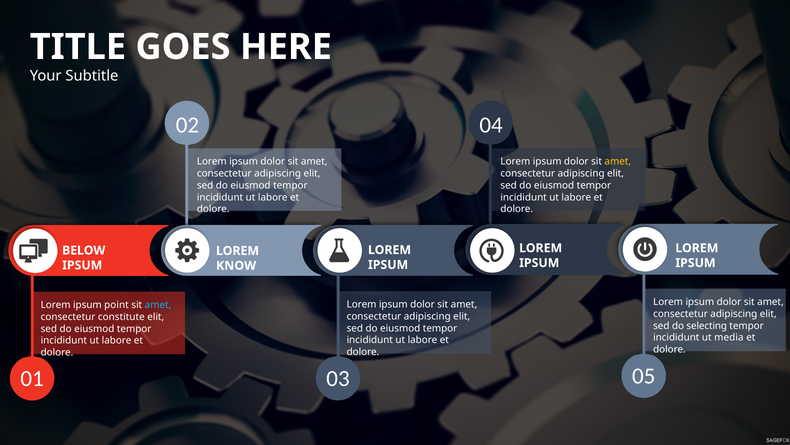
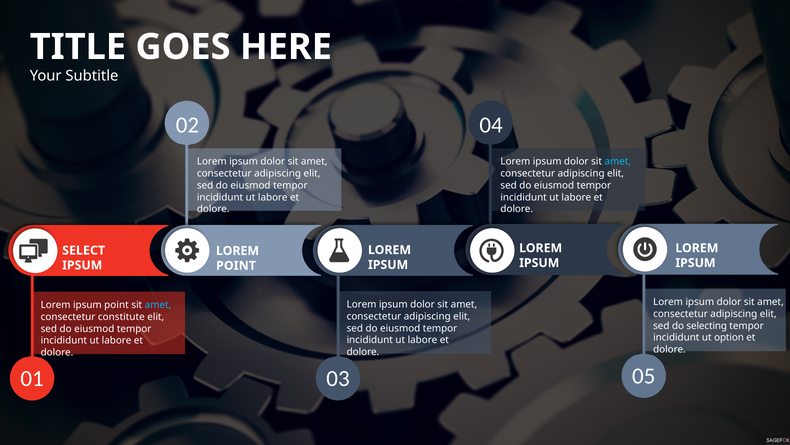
amet colour: yellow -> light blue (618, 161)
BELOW: BELOW -> SELECT (84, 250)
KNOW: KNOW -> POINT (236, 265)
media: media -> option (729, 337)
